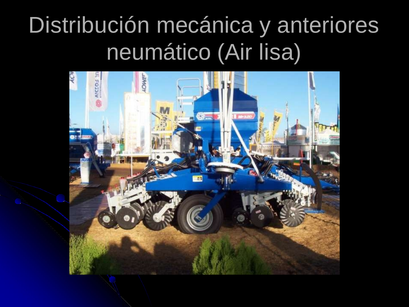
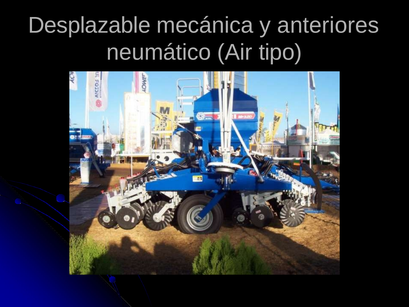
Distribución: Distribución -> Desplazable (89, 25)
lisa: lisa -> tipo (280, 52)
